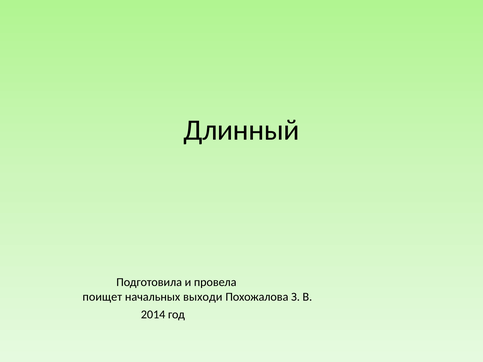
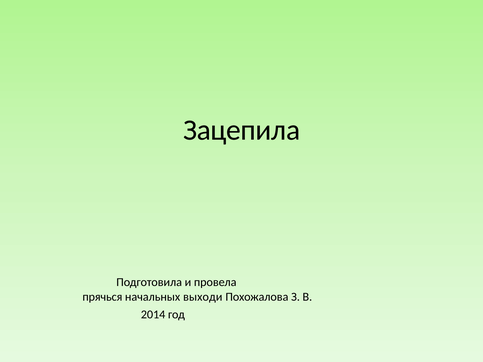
Длинный: Длинный -> Зацепила (242, 130)
поищет: поищет -> прячься (102, 297)
